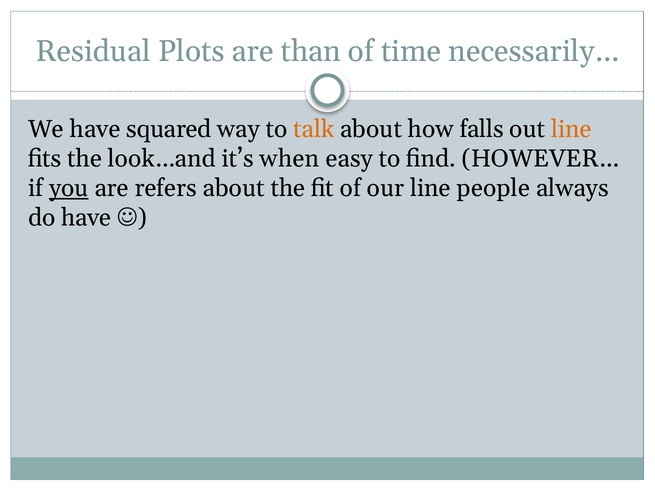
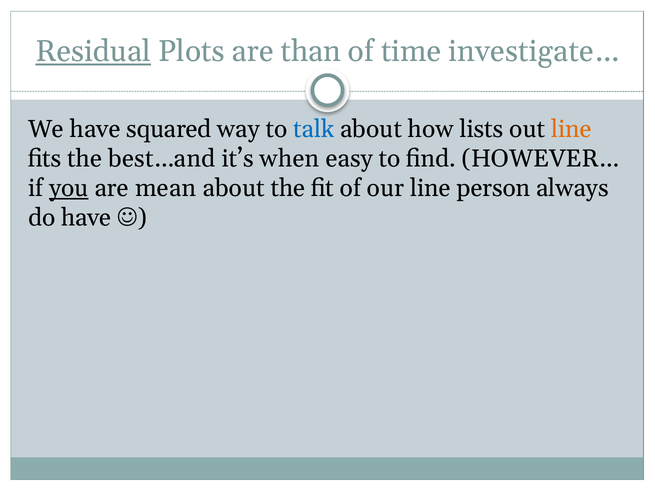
Residual underline: none -> present (93, 52)
necessarily…: necessarily… -> investigate… (533, 52)
talk colour: orange -> blue (314, 129)
falls: falls -> lists (482, 129)
look…and: look…and -> best…and (162, 159)
refers: refers -> mean (166, 188)
people: people -> person (494, 188)
